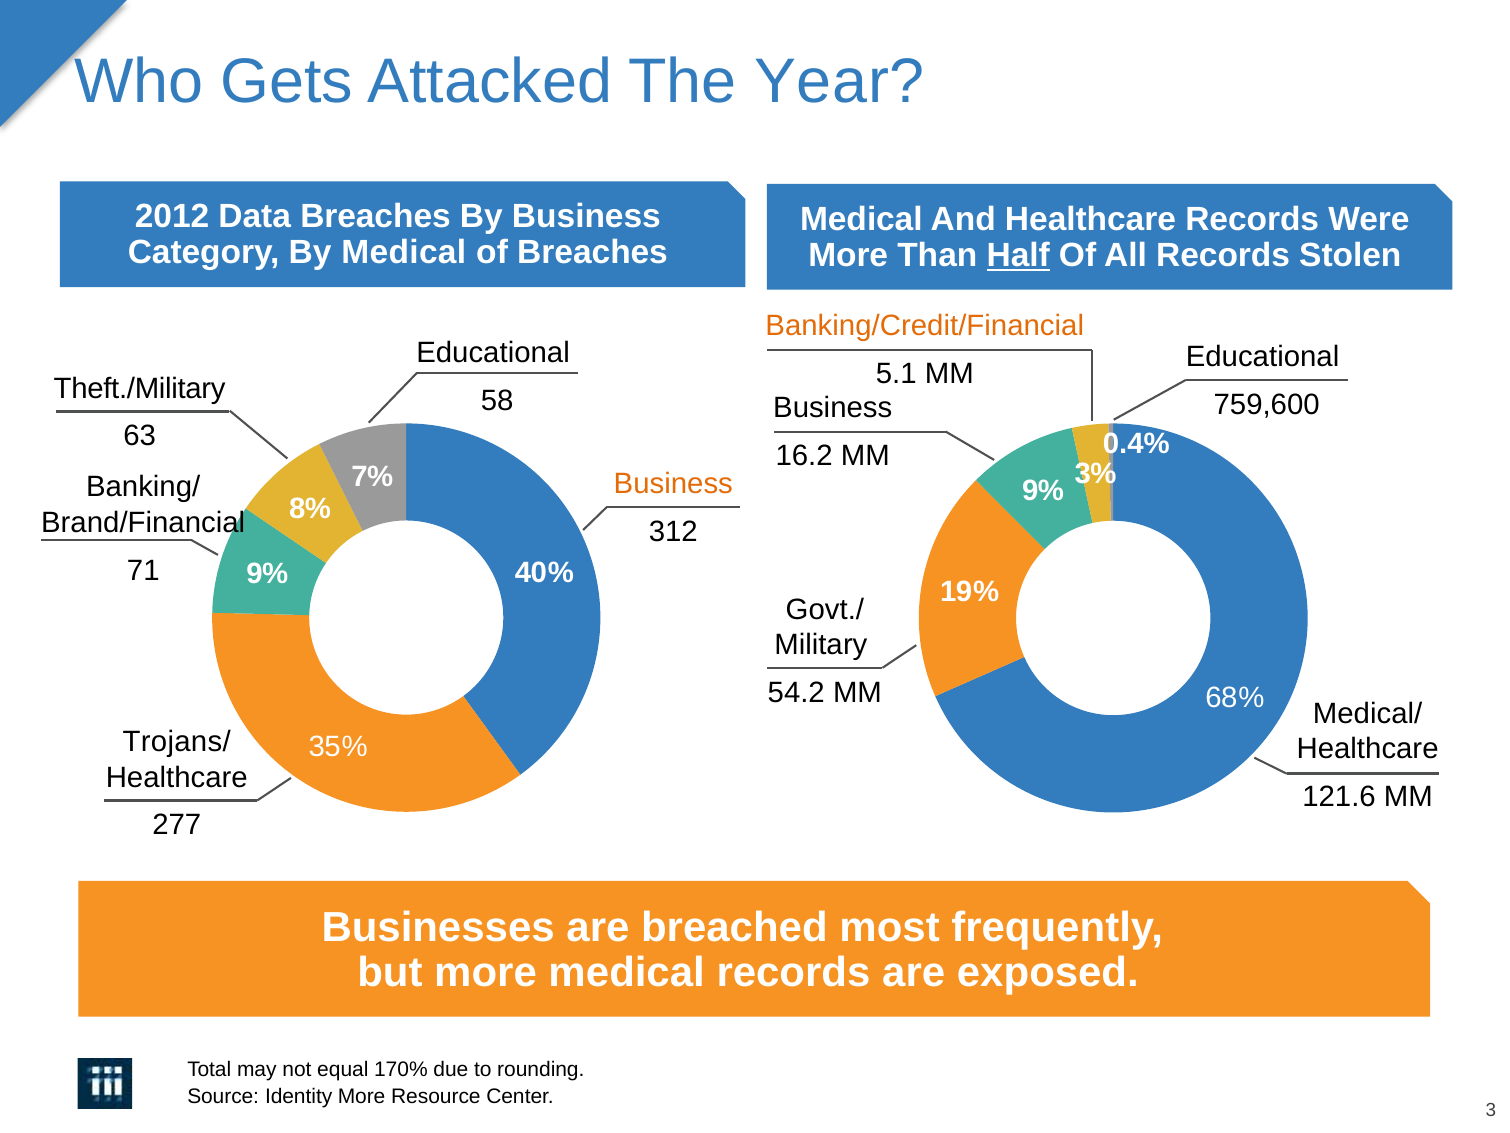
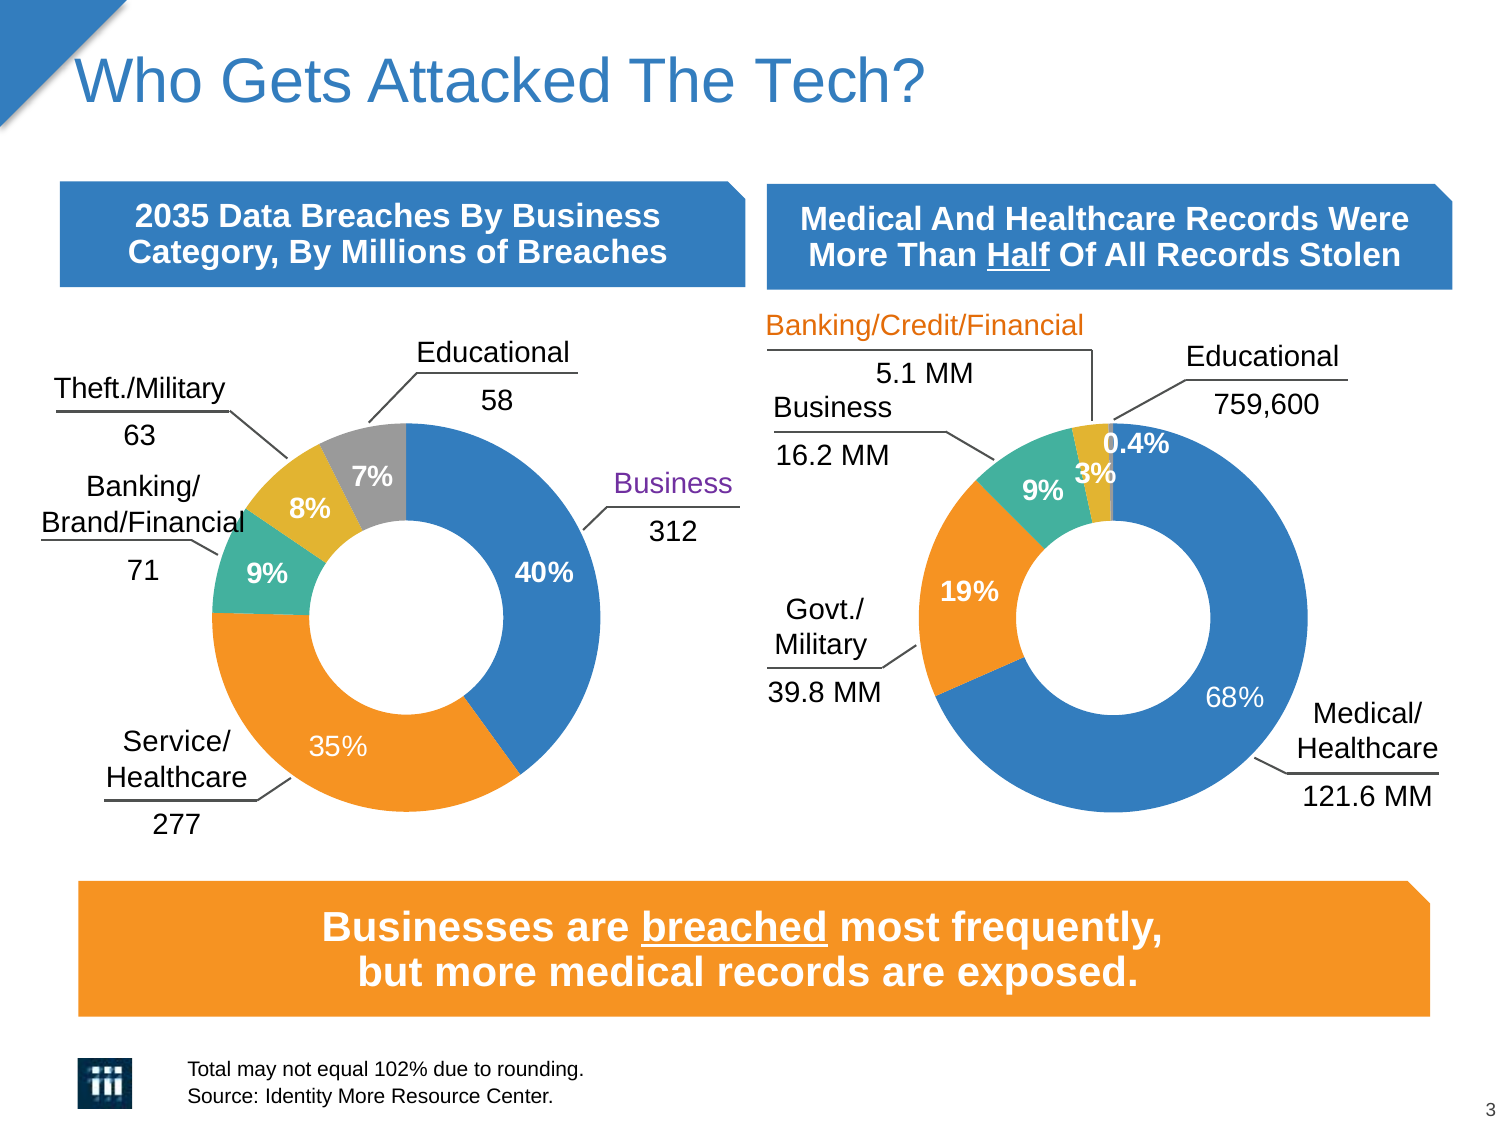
Year: Year -> Tech (840, 82)
2012: 2012 -> 2035 (172, 217)
By Medical: Medical -> Millions (404, 253)
Business colour: orange -> purple (673, 484)
54.2: 54.2 -> 39.8 (796, 693)
Trojans/: Trojans/ -> Service/ (177, 742)
breached underline: none -> present (734, 927)
170%: 170% -> 102% (401, 1070)
